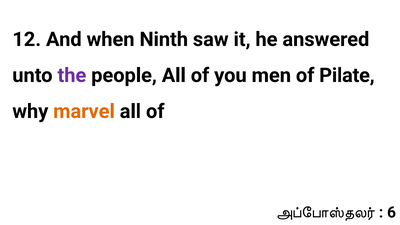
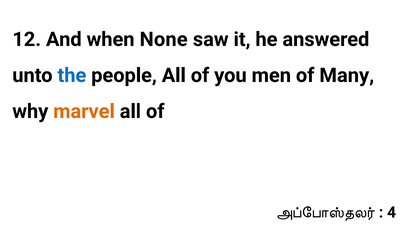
Ninth: Ninth -> None (164, 39)
the colour: purple -> blue (72, 75)
Pilate: Pilate -> Many (347, 75)
6: 6 -> 4 (392, 212)
